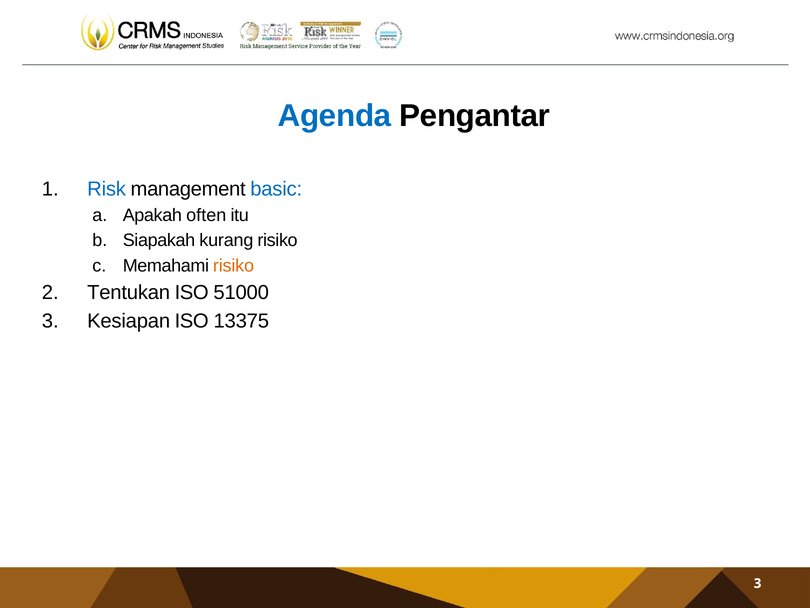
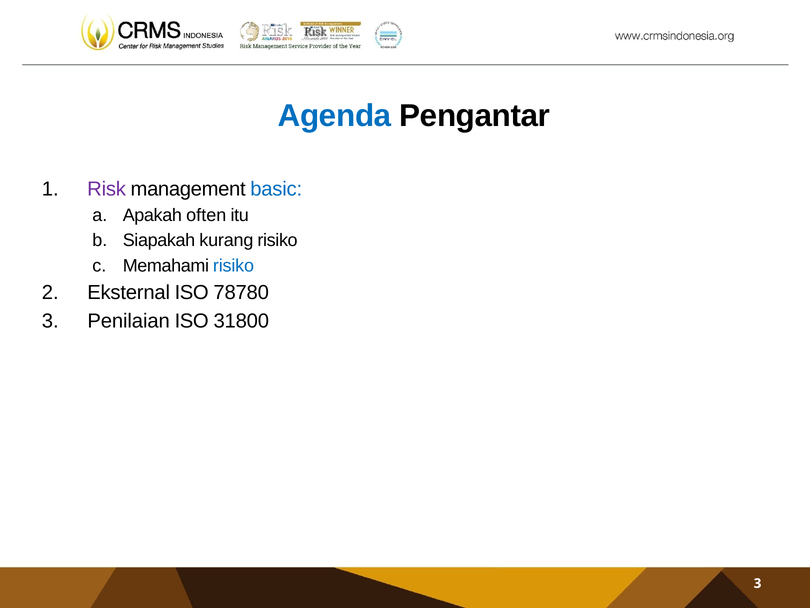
Risk colour: blue -> purple (107, 189)
risiko colour: orange -> blue (233, 265)
Tentukan: Tentukan -> Eksternal (129, 293)
51000: 51000 -> 78780 (241, 293)
Kesiapan: Kesiapan -> Penilaian (129, 321)
13375: 13375 -> 31800 (241, 321)
